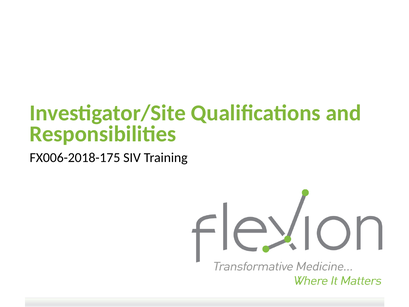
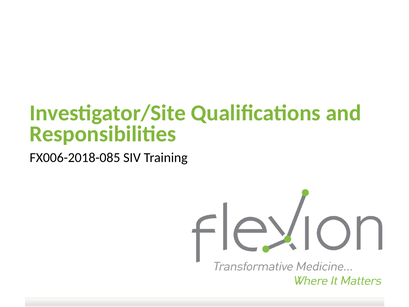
FX006-2018-175: FX006-2018-175 -> FX006-2018-085 (75, 157)
